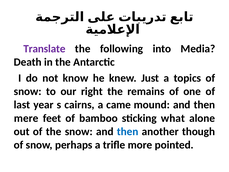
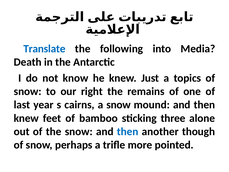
Translate colour: purple -> blue (44, 49)
a came: came -> snow (119, 105)
mere: mere -> knew (26, 118)
what: what -> three (173, 118)
